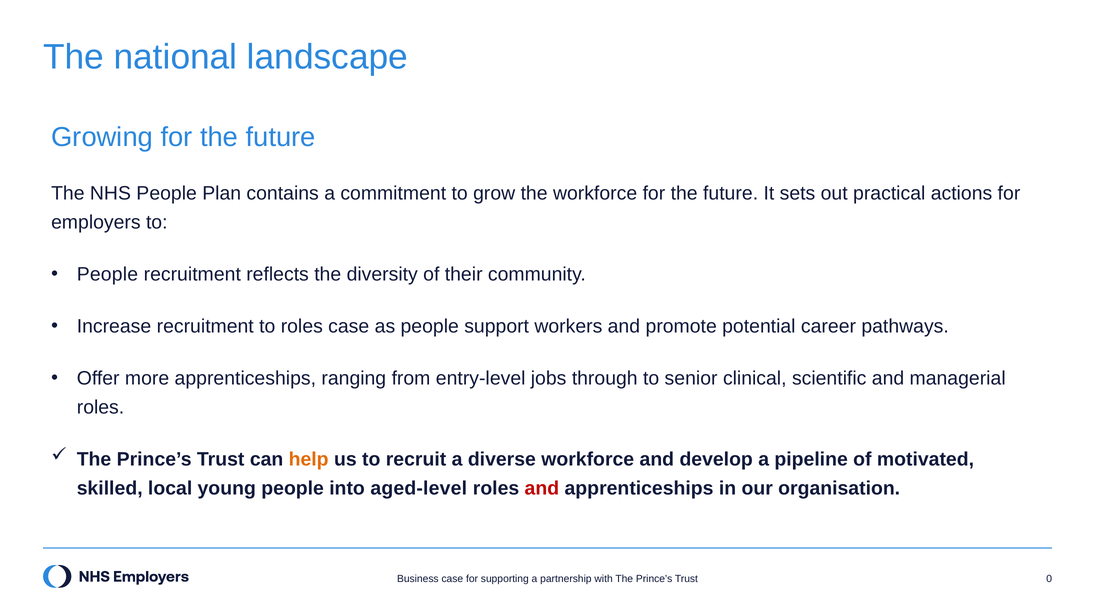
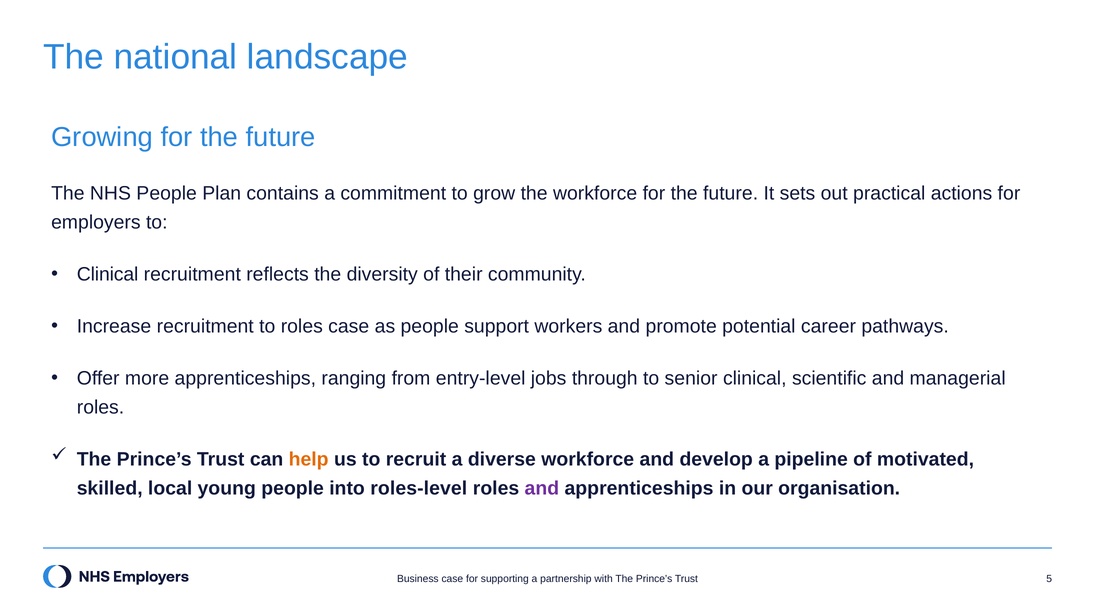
People: People -> Clinical (108, 274)
aged-level: aged-level -> roles-level (419, 488)
and colour: red -> purple (542, 488)
0: 0 -> 5 (1049, 579)
